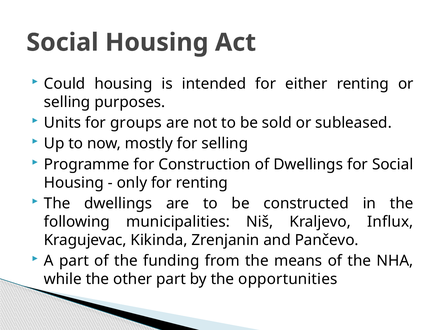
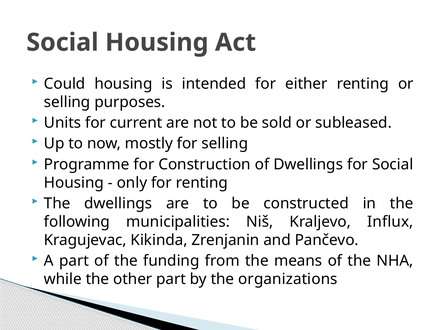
groups: groups -> current (136, 123)
opportunities: opportunities -> organizations (288, 279)
